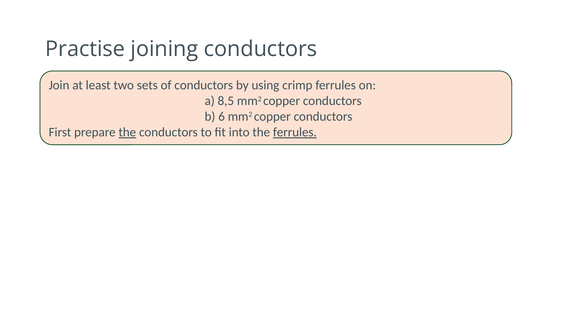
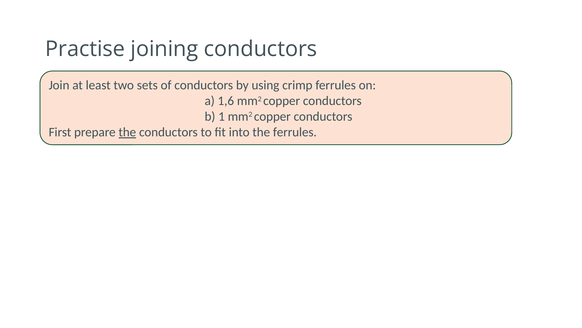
8,5: 8,5 -> 1,6 (226, 101)
6: 6 -> 1 (222, 116)
ferrules underline: present -> none (295, 132)
